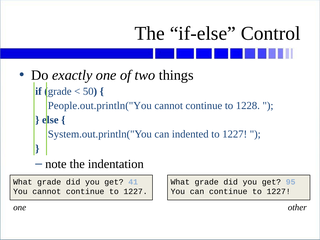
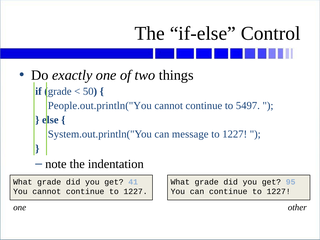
1228: 1228 -> 5497 (248, 106)
indented: indented -> message (190, 134)
